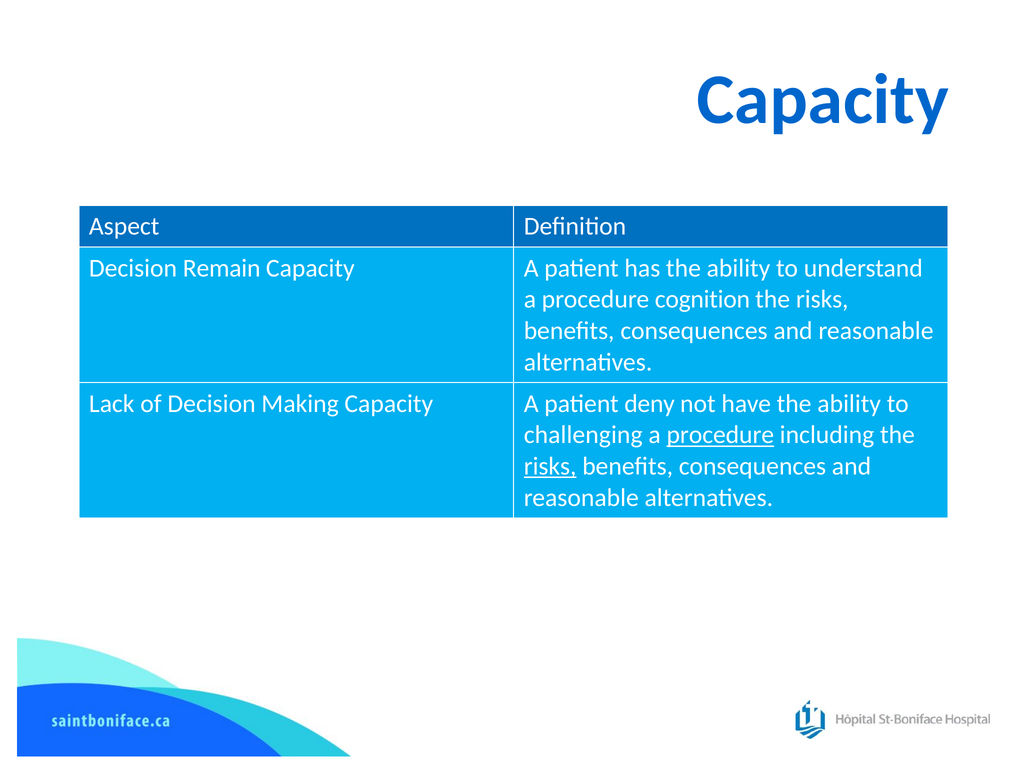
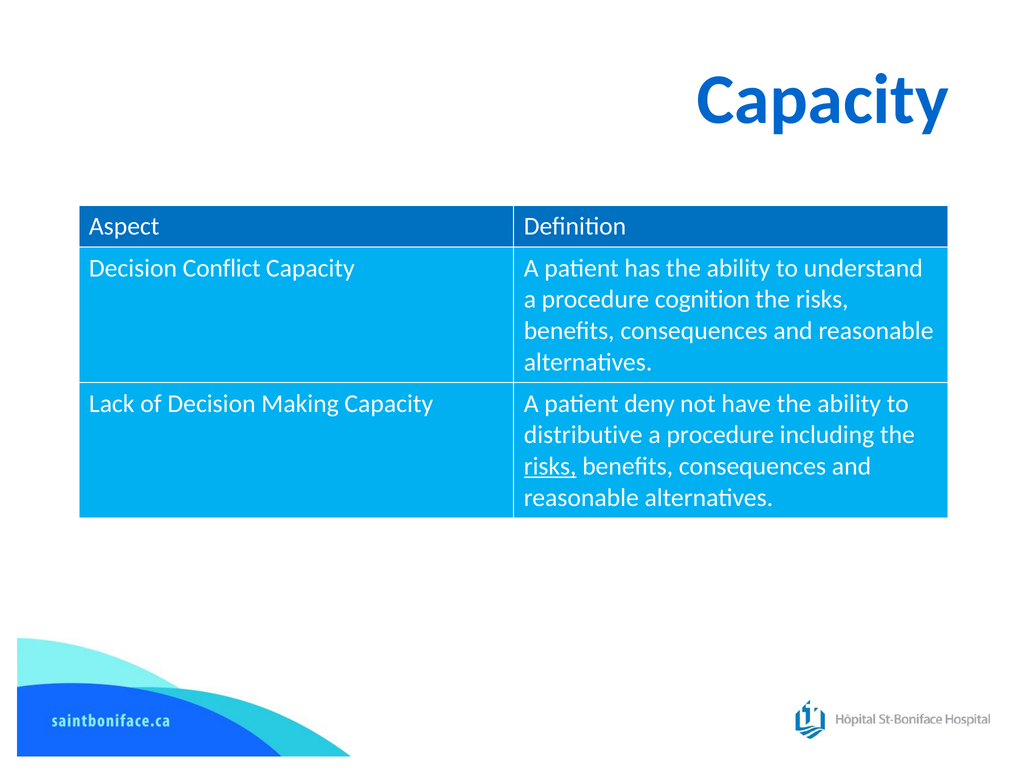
Remain: Remain -> Conflict (222, 268)
challenging: challenging -> distributive (583, 435)
procedure underline: present -> none (720, 435)
